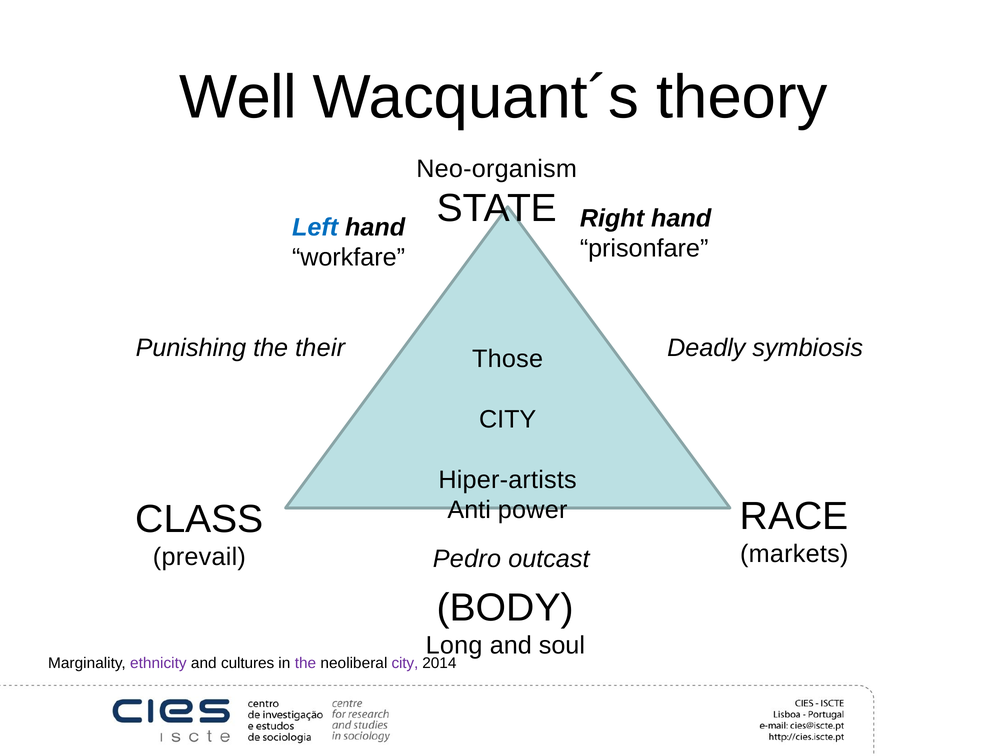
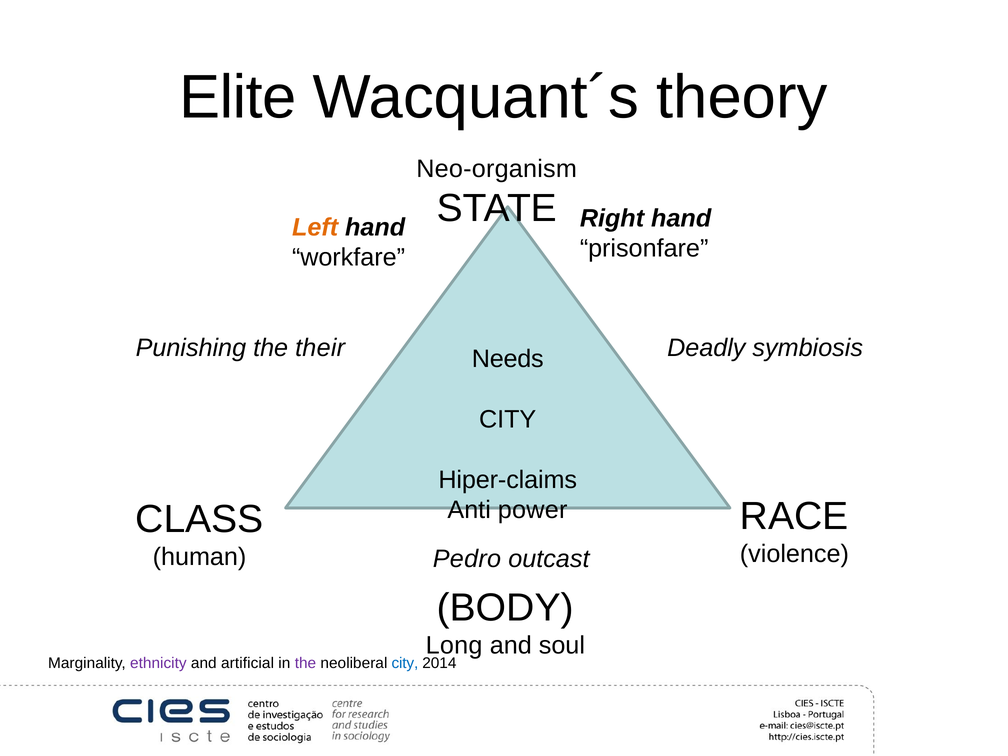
Well: Well -> Elite (238, 98)
Left colour: blue -> orange (315, 227)
Those: Those -> Needs (508, 359)
Hiper-artists: Hiper-artists -> Hiper-claims (508, 480)
markets: markets -> violence (794, 554)
prevail: prevail -> human (200, 557)
cultures: cultures -> artificial (248, 663)
city colour: purple -> blue (405, 663)
